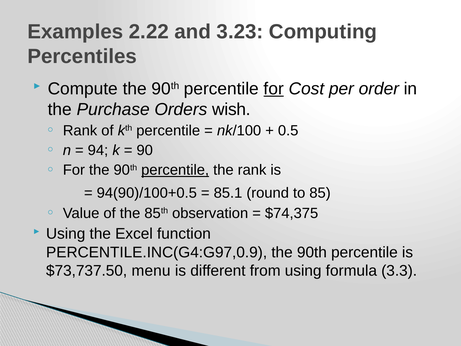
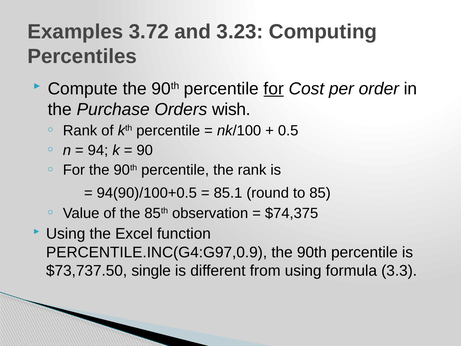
2.22: 2.22 -> 3.72 (149, 32)
percentile underline: present -> none (175, 170)
menu: menu -> single (151, 271)
